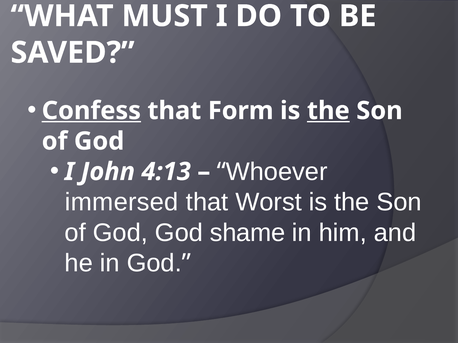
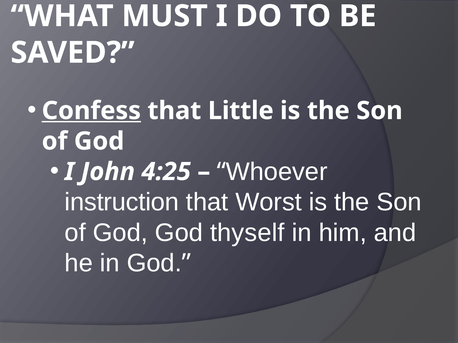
Form: Form -> Little (241, 111)
the underline: present -> none (328, 111)
4:13: 4:13 -> 4:25 (166, 172)
immersed: immersed -> instruction (122, 202)
shame: shame -> thyself (247, 233)
